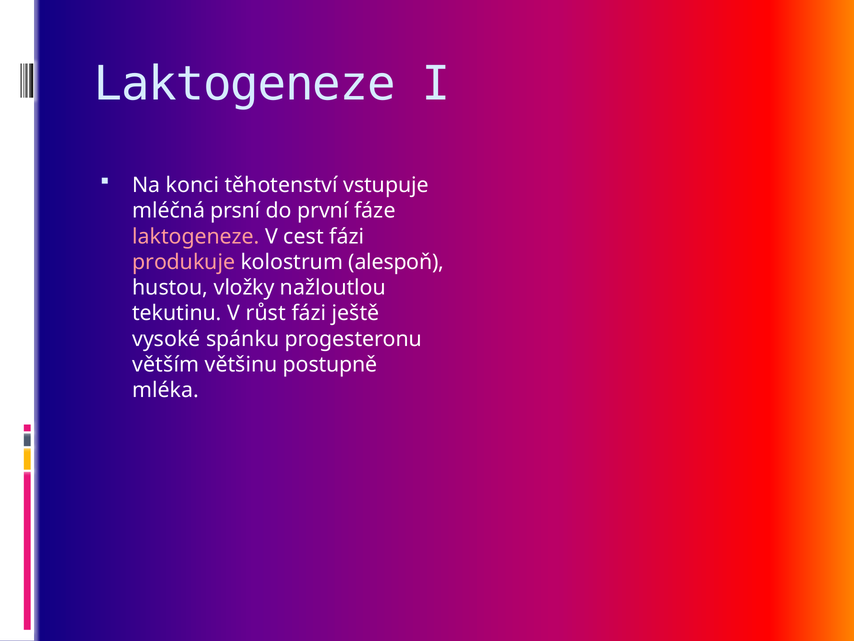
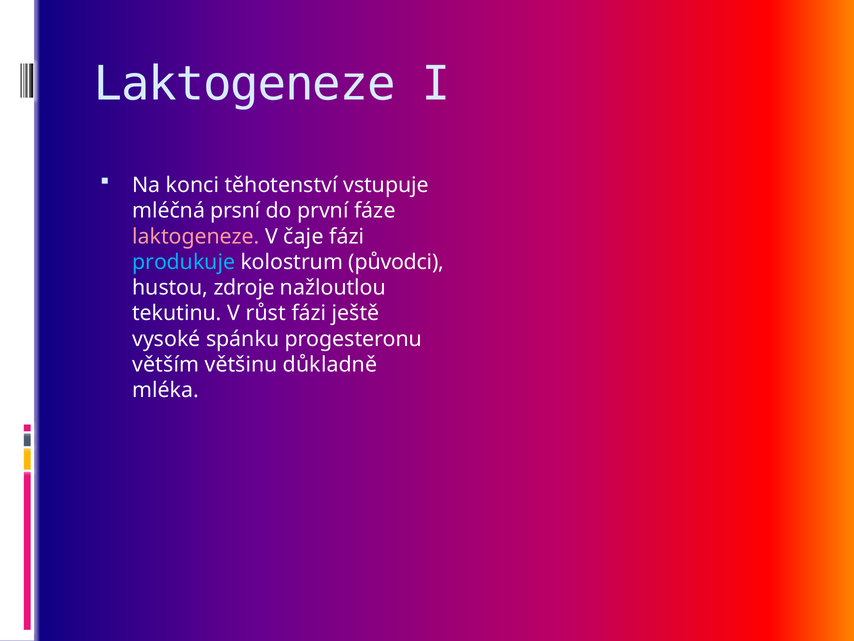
cest: cest -> čaje (304, 236)
produkuje colour: pink -> light blue (184, 262)
alespoň: alespoň -> původci (396, 262)
vložky: vložky -> zdroje (244, 288)
postupně: postupně -> důkladně (330, 364)
